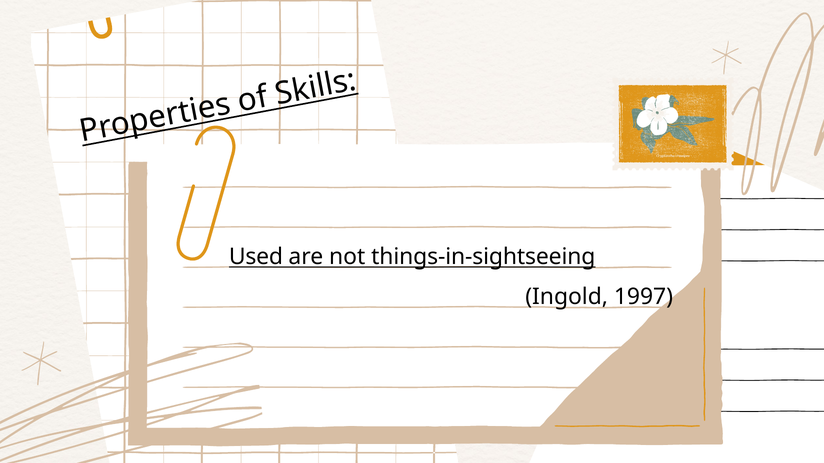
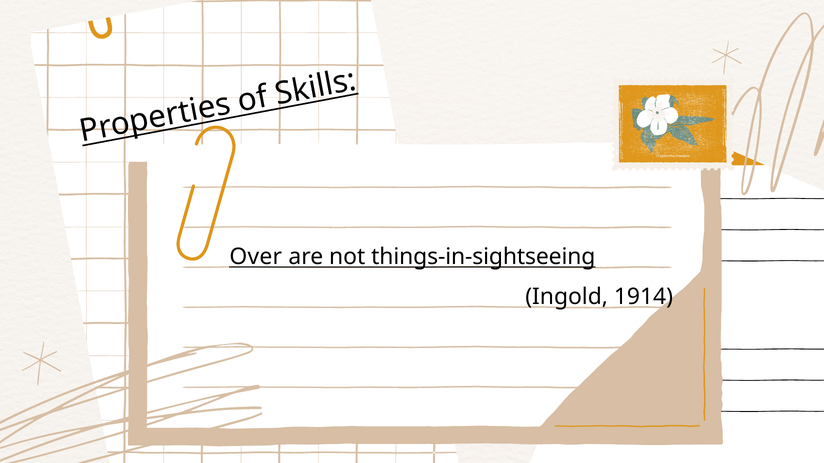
Used: Used -> Over (256, 257)
1997: 1997 -> 1914 (643, 297)
